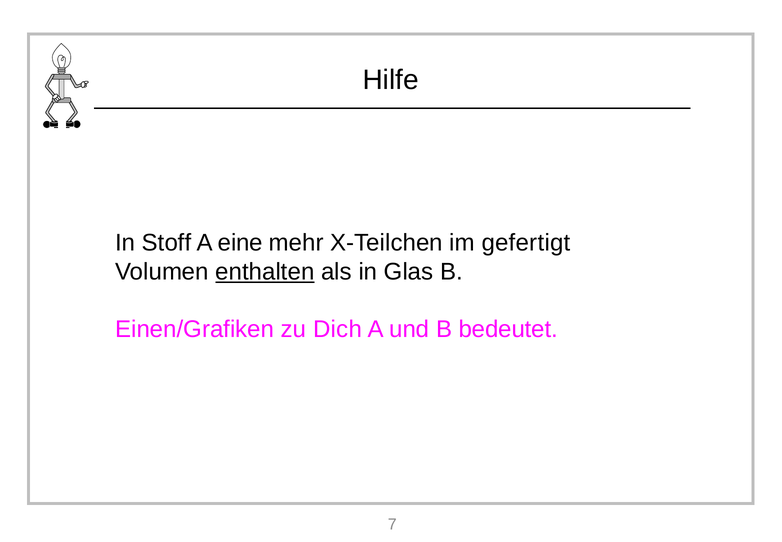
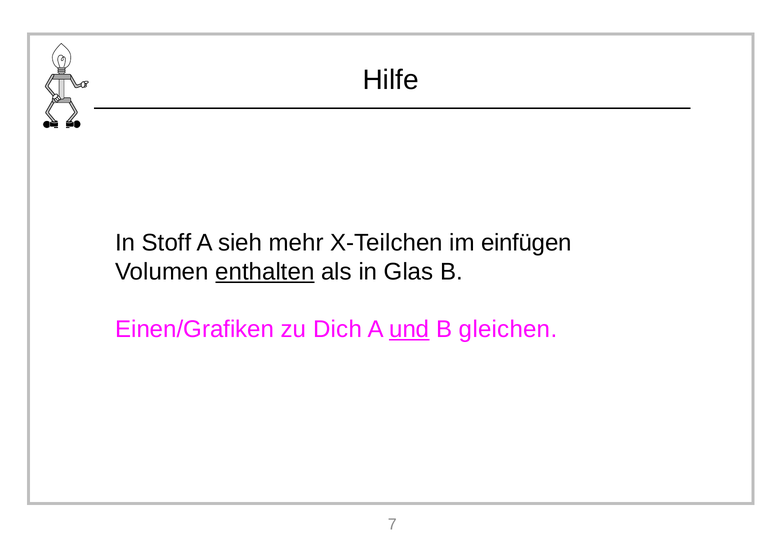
eine: eine -> sieh (240, 243)
gefertigt: gefertigt -> einfügen (526, 243)
und underline: none -> present (409, 329)
bedeutet: bedeutet -> gleichen (508, 329)
